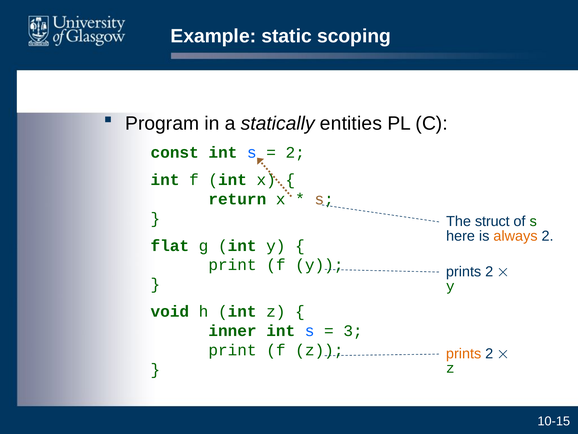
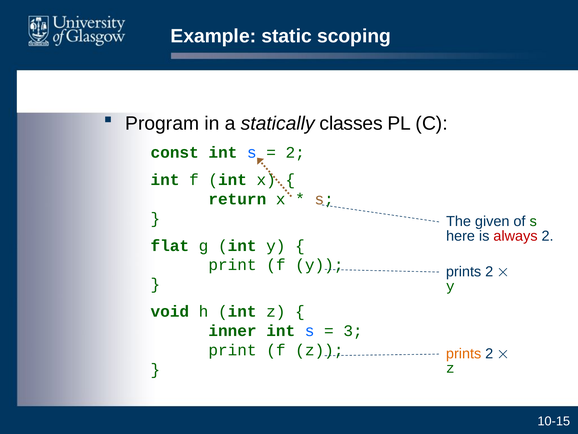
entities: entities -> classes (351, 123)
struct: struct -> given (492, 221)
always colour: orange -> red (515, 236)
